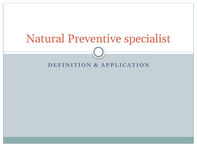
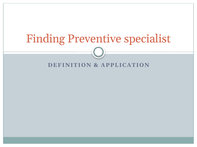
Natural: Natural -> Finding (46, 39)
